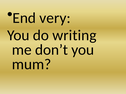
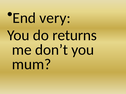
writing: writing -> returns (75, 35)
